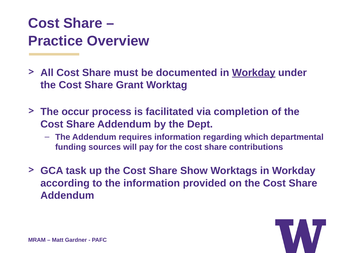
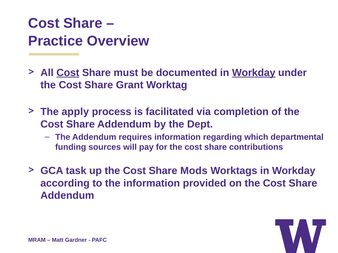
Cost underline: none -> present (68, 73)
occur: occur -> apply (75, 112)
Show: Show -> Mods (194, 171)
